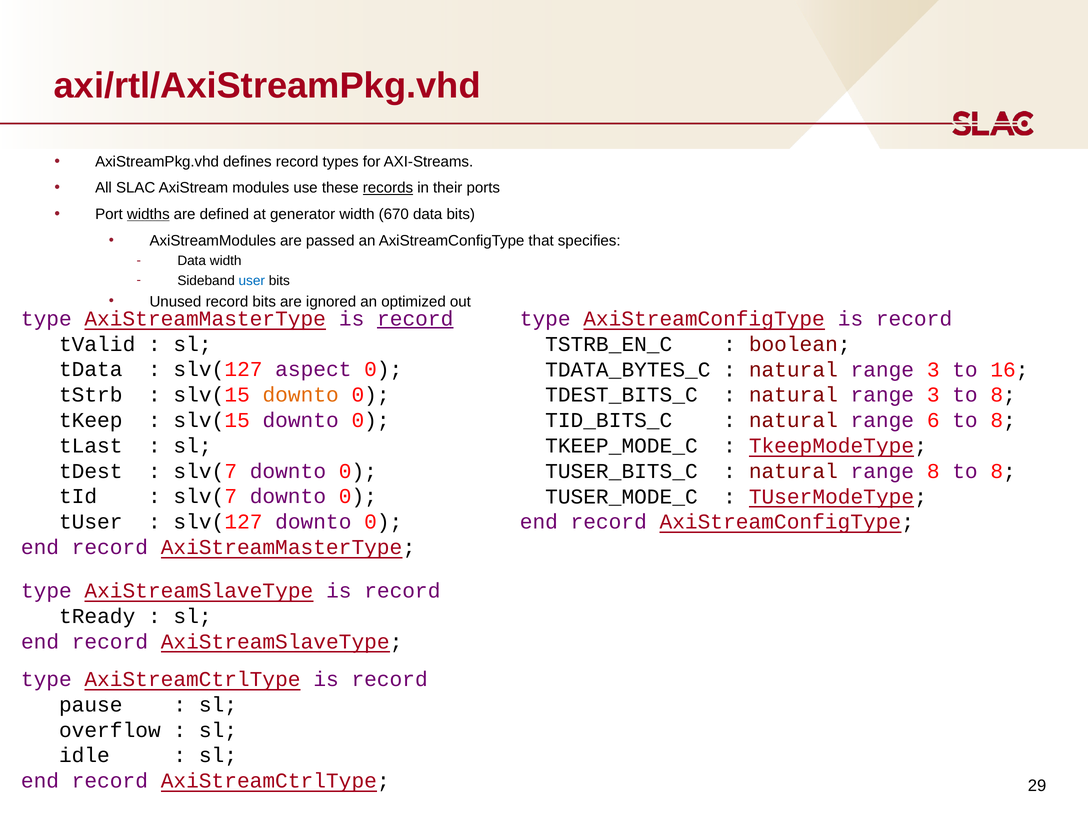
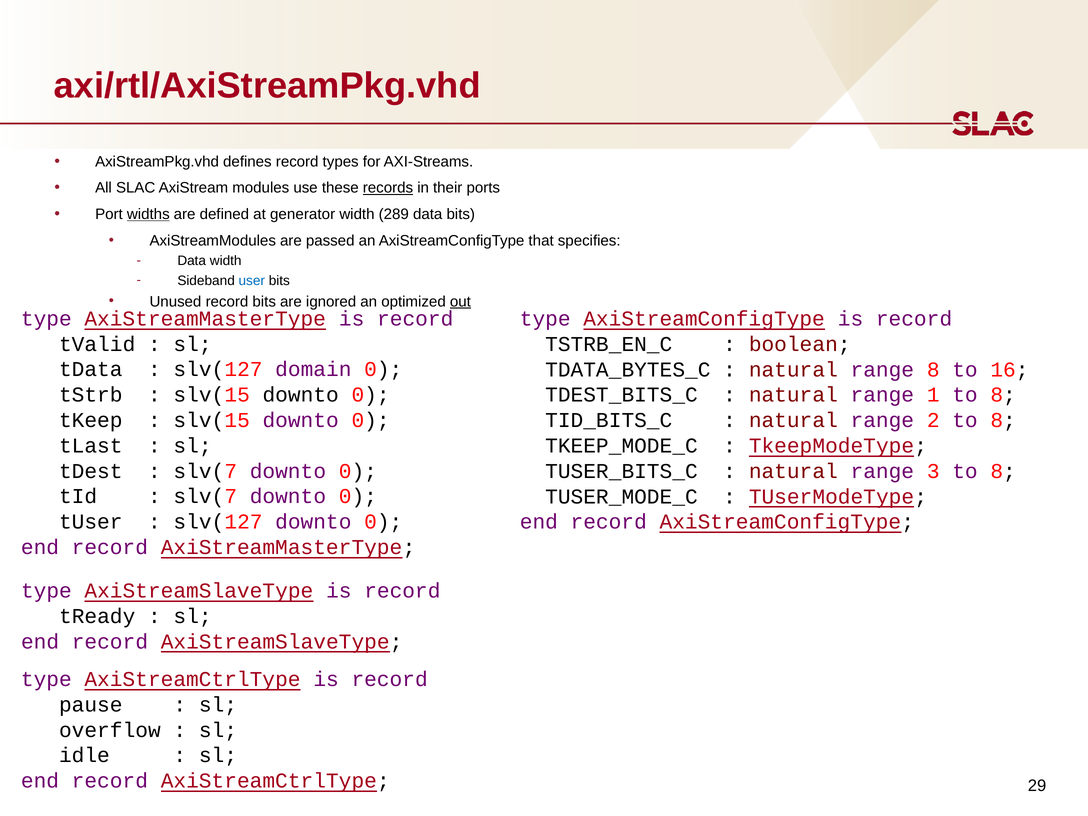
670: 670 -> 289 (394, 214)
out underline: none -> present (460, 302)
record underline: present -> none (415, 319)
aspect: aspect -> domain (313, 369)
3: 3 -> 8 (933, 370)
downto colour: orange -> black (301, 395)
3: 3 -> 1 (933, 395)
6: 6 -> 2 (933, 420)
range 8: 8 -> 3 (933, 471)
